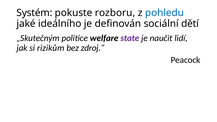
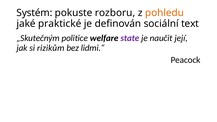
pohledu colour: blue -> orange (164, 13)
ideálního: ideálního -> praktické (60, 24)
dětí: dětí -> text (190, 24)
lidí: lidí -> její (181, 38)
zdroj.“: zdroj.“ -> lidmi.“ (93, 48)
